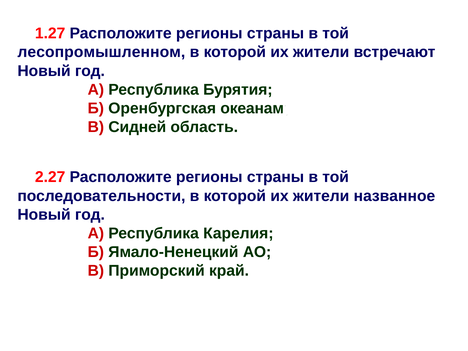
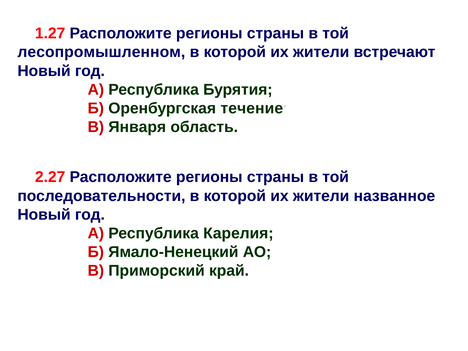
океанам: океанам -> течение (255, 108)
Сидней: Сидней -> Января (137, 127)
